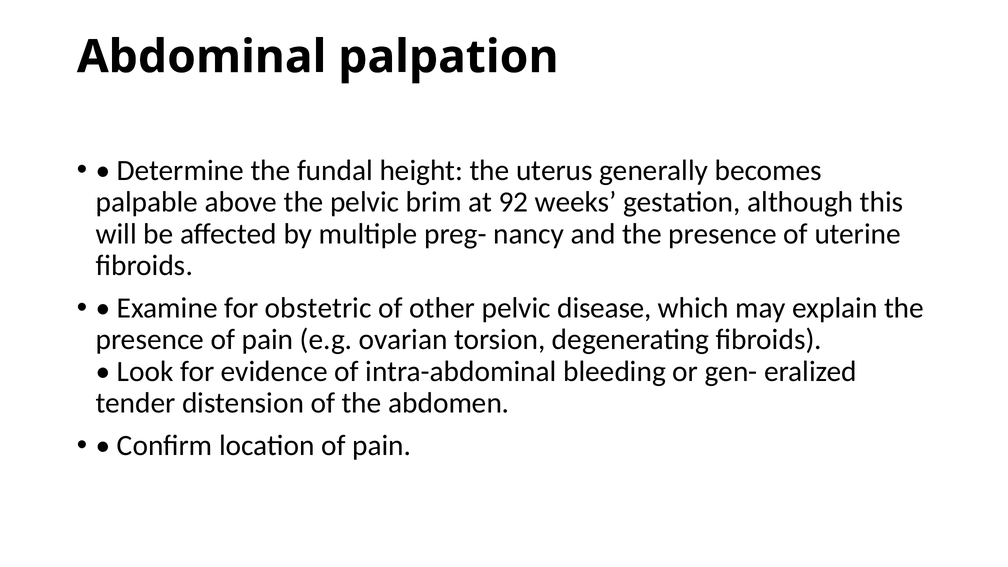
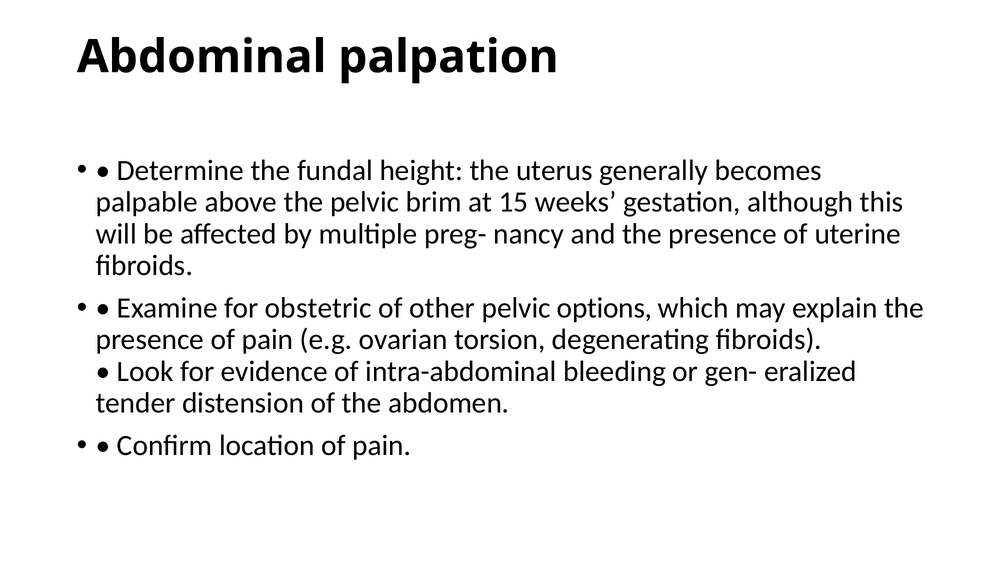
92: 92 -> 15 (513, 202)
disease: disease -> options (604, 308)
